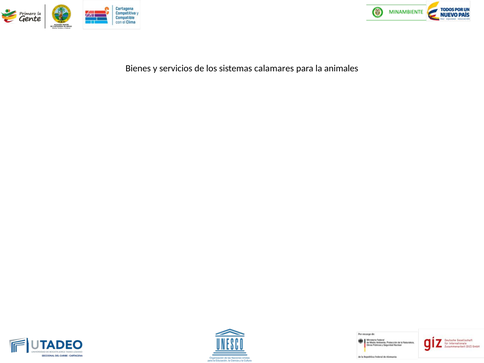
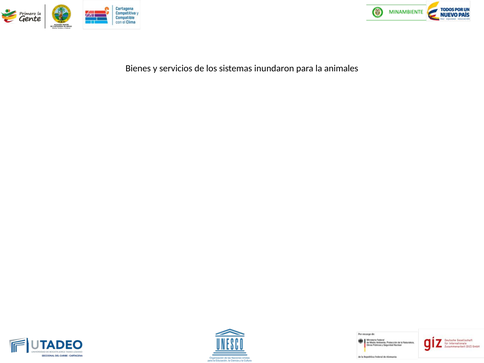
calamares: calamares -> inundaron (274, 68)
